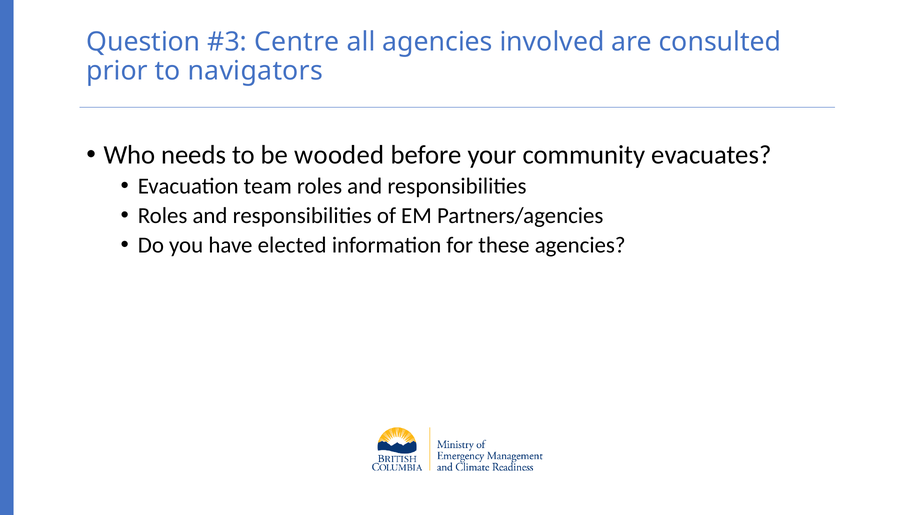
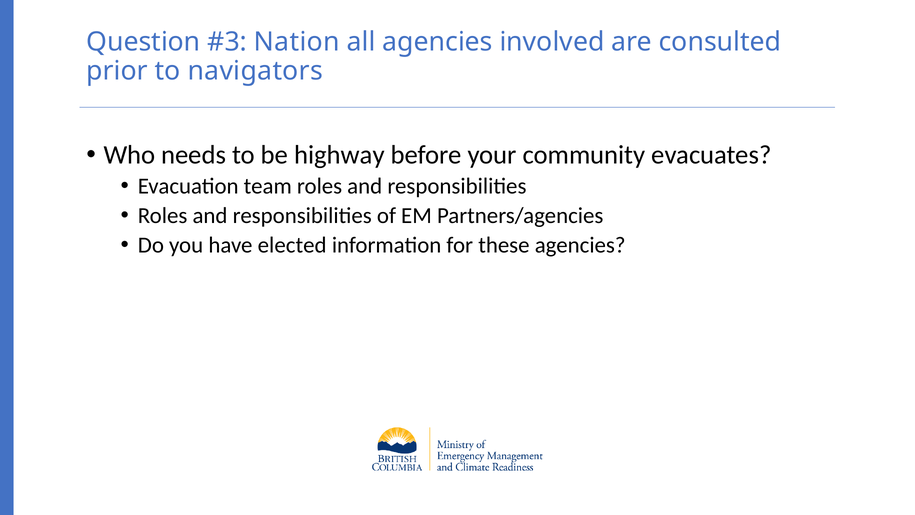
Centre: Centre -> Nation (297, 42)
wooded: wooded -> highway (340, 155)
